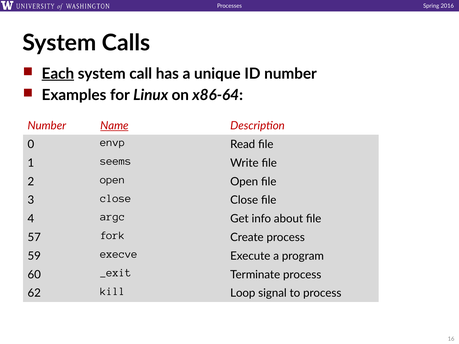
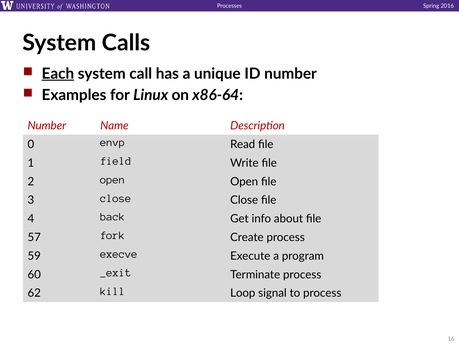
Name underline: present -> none (114, 126)
seems: seems -> field (116, 161)
argc: argc -> back (113, 217)
